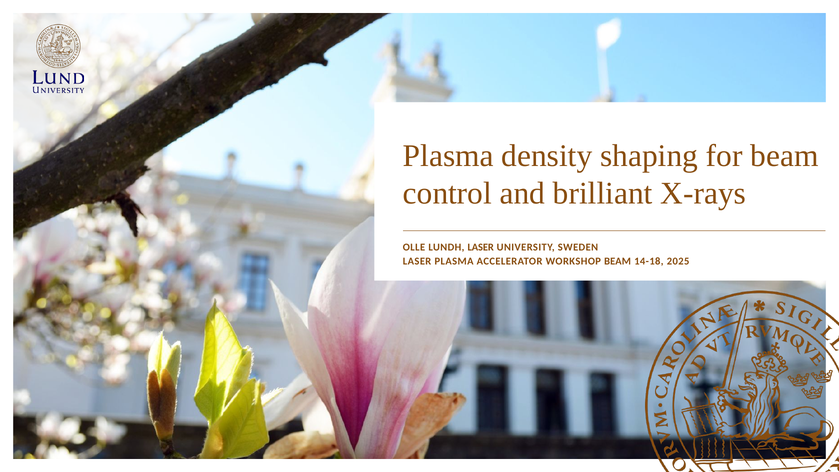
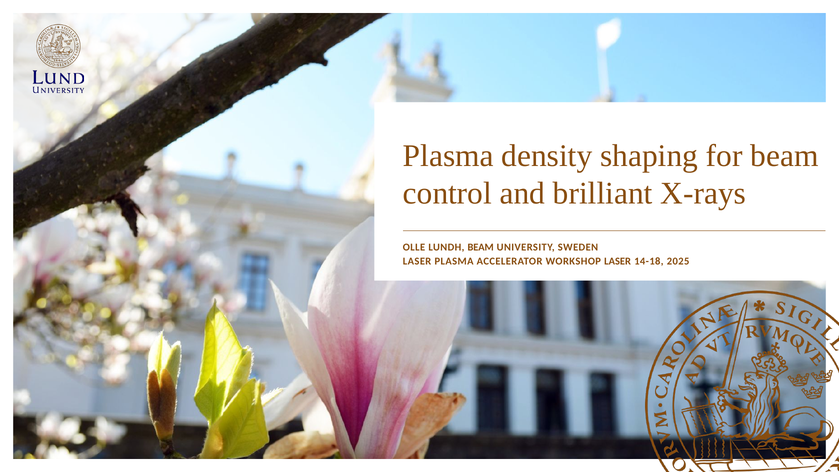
LUNDH LASER: LASER -> BEAM (481, 247)
WORKSHOP BEAM: BEAM -> LASER (618, 261)
